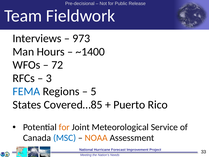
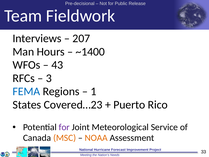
973: 973 -> 207 (81, 38)
72: 72 -> 43 (57, 65)
5: 5 -> 1 (93, 91)
Covered…85: Covered…85 -> Covered…23 (73, 105)
for colour: orange -> purple (64, 127)
MSC colour: blue -> orange (65, 138)
